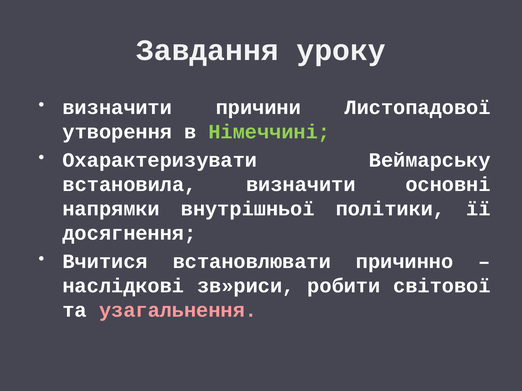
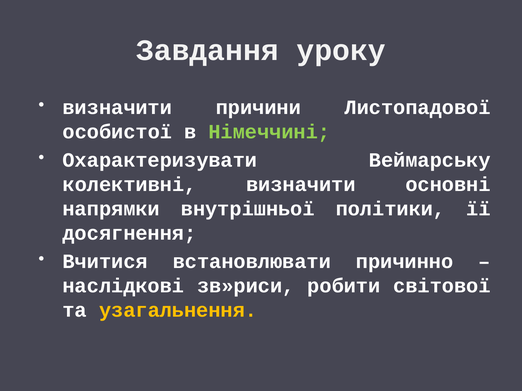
утворення: утворення -> особистої (117, 132)
встановила: встановила -> колективні (129, 185)
узагальнення colour: pink -> yellow (178, 311)
